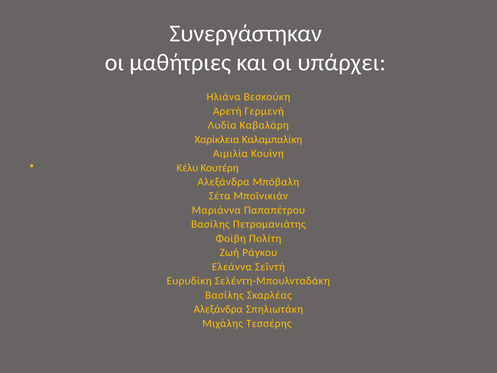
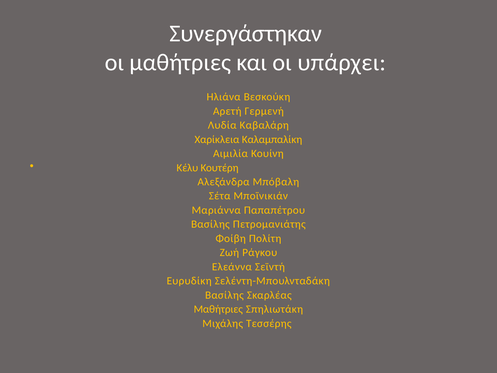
Αλεξάνδρα: Αλεξάνδρα -> Μαθήτριες (218, 309)
